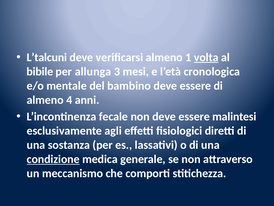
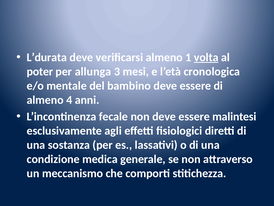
L’talcuni: L’talcuni -> L’durata (47, 57)
bibile: bibile -> poter (40, 71)
condizione underline: present -> none (53, 159)
